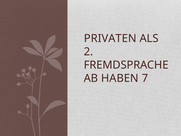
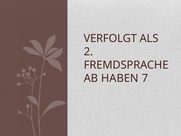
PRIVATEN: PRIVATEN -> VERFOLGT (110, 38)
